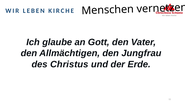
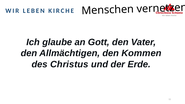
Jungfrau: Jungfrau -> Kommen (141, 53)
